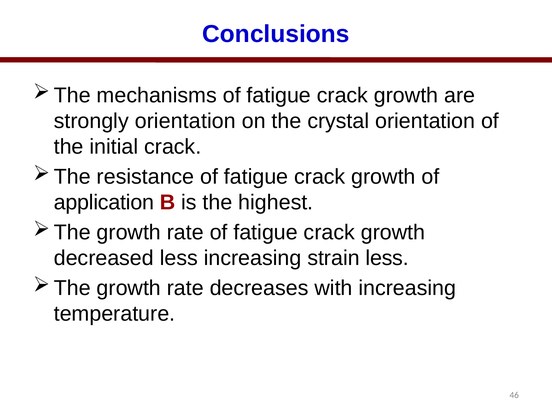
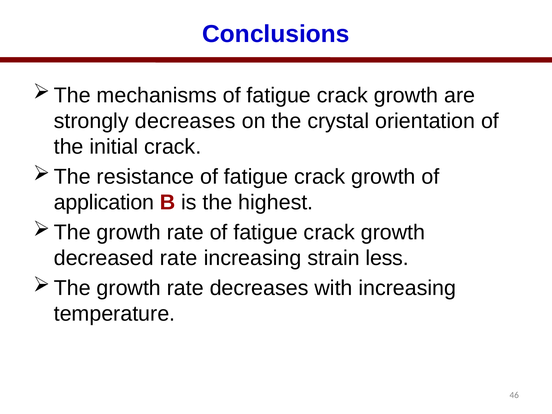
strongly orientation: orientation -> decreases (185, 121)
decreased less: less -> rate (179, 258)
